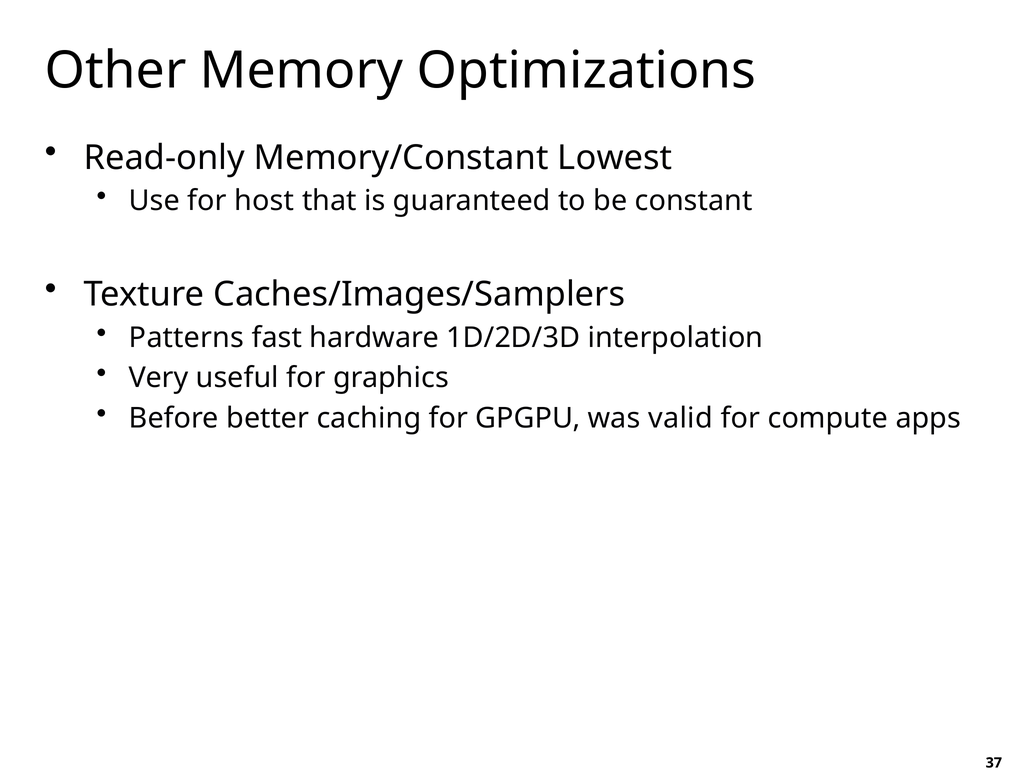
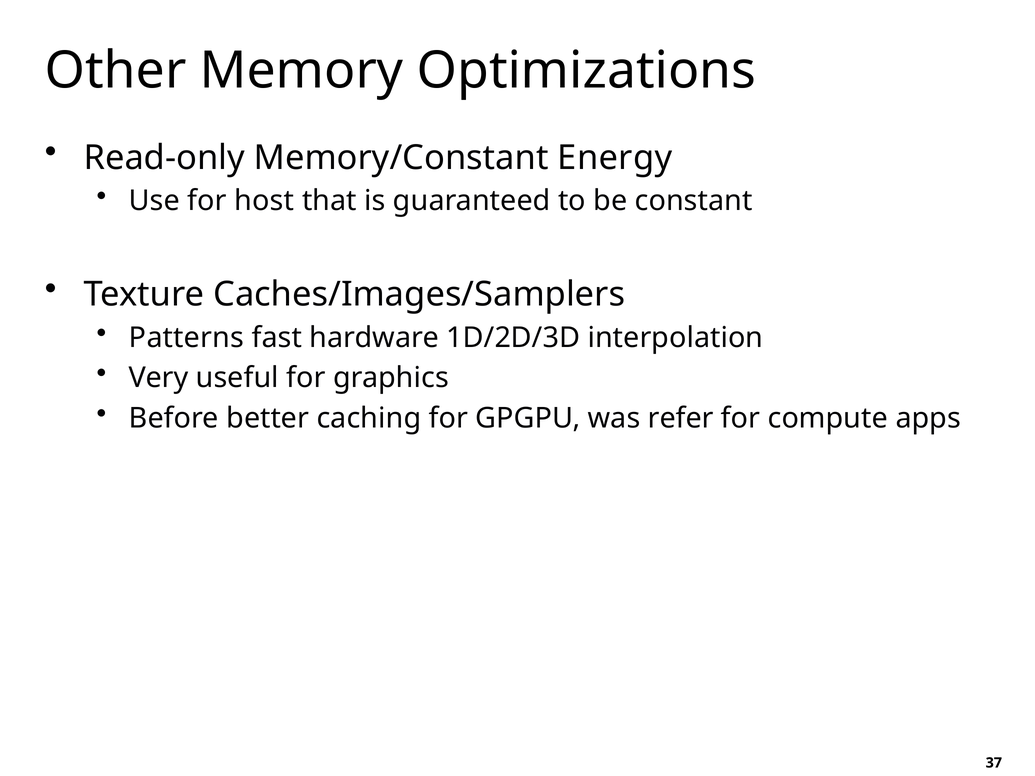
Lowest: Lowest -> Energy (615, 158)
valid: valid -> refer (681, 418)
